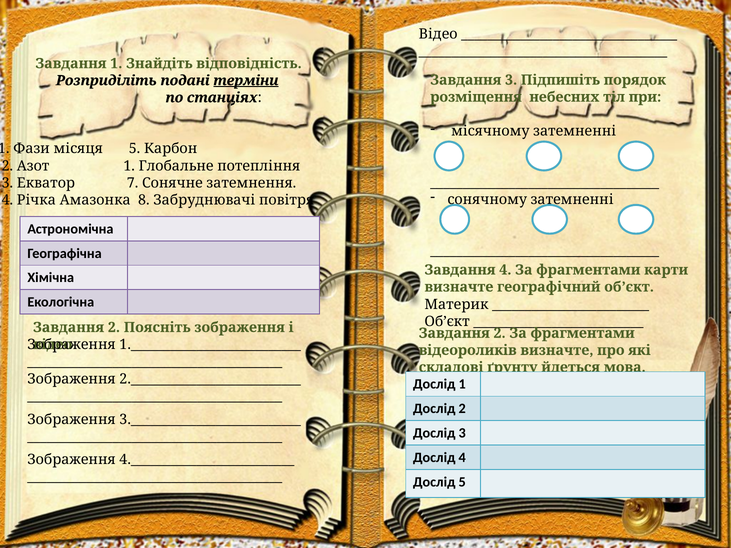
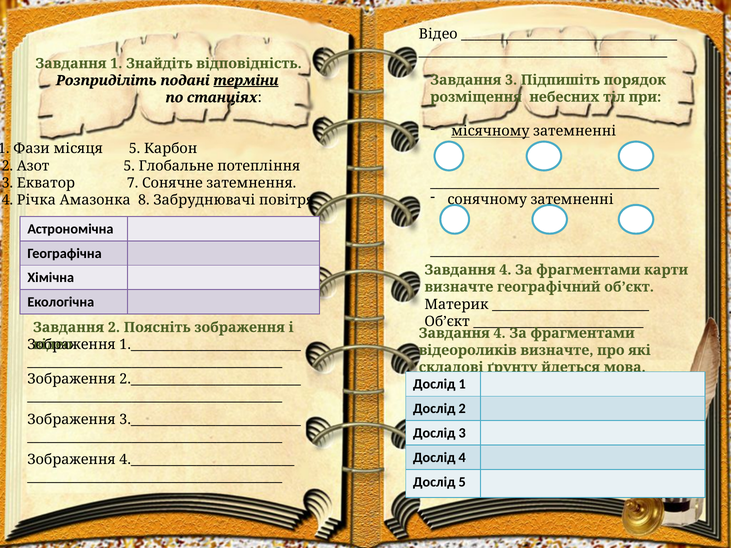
місячному underline: none -> present (490, 131)
Азот 1: 1 -> 5 (129, 166)
2: 2 -> 4 (500, 333)
